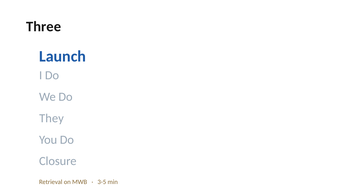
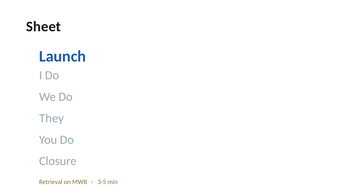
Three: Three -> Sheet (44, 27)
